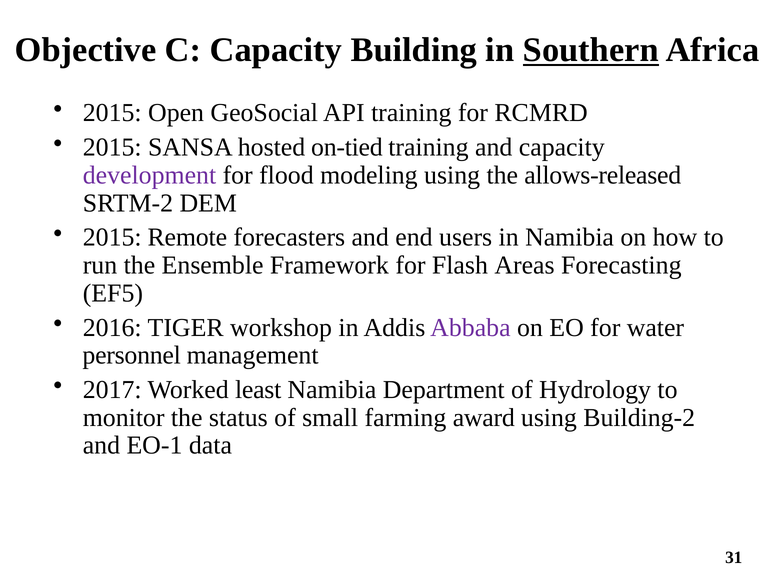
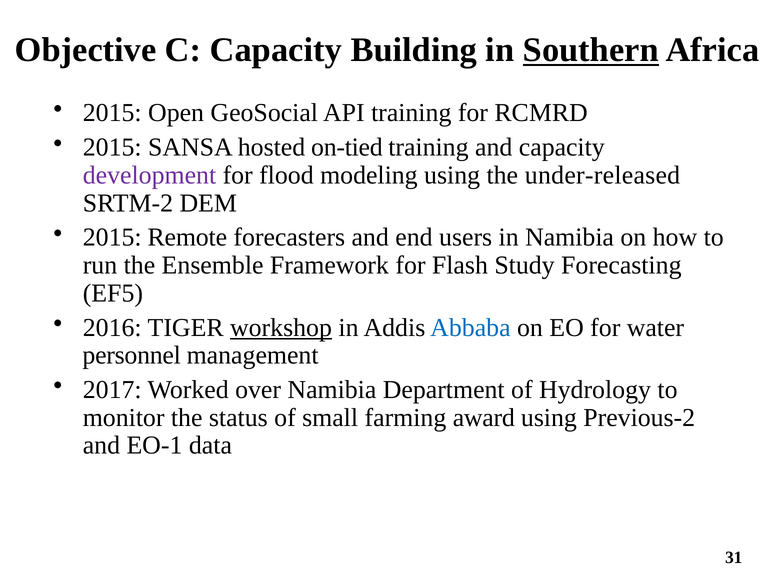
allows-released: allows-released -> under-released (602, 175)
Areas: Areas -> Study (524, 265)
workshop underline: none -> present (281, 328)
Abbaba colour: purple -> blue (470, 328)
least: least -> over (258, 390)
Building-2: Building-2 -> Previous-2 (639, 418)
